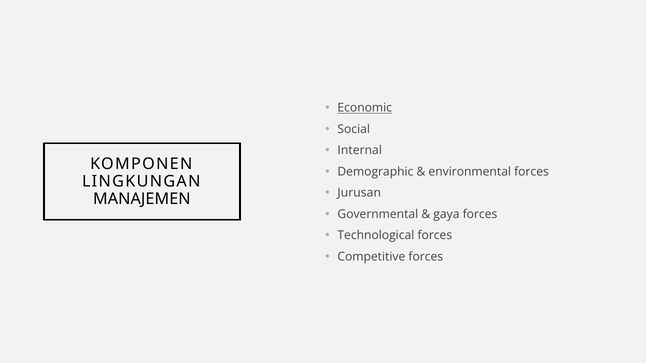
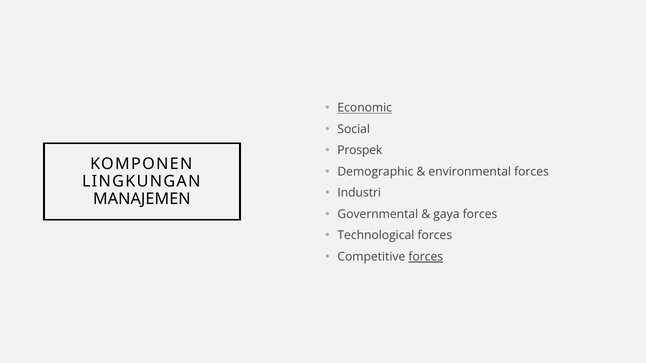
Internal: Internal -> Prospek (360, 151)
Jurusan: Jurusan -> Industri (359, 193)
forces underline: none -> present (426, 257)
